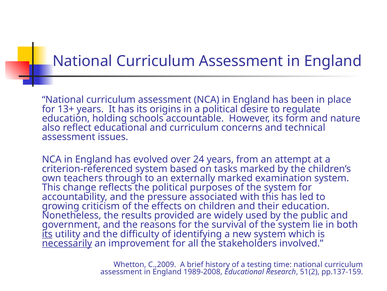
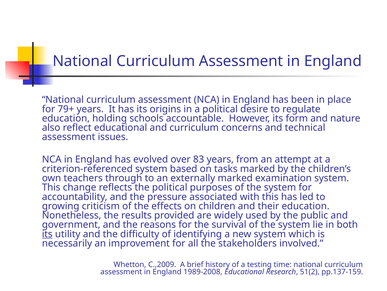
13+: 13+ -> 79+ (66, 109)
24: 24 -> 83 (199, 159)
necessarily underline: present -> none (67, 243)
